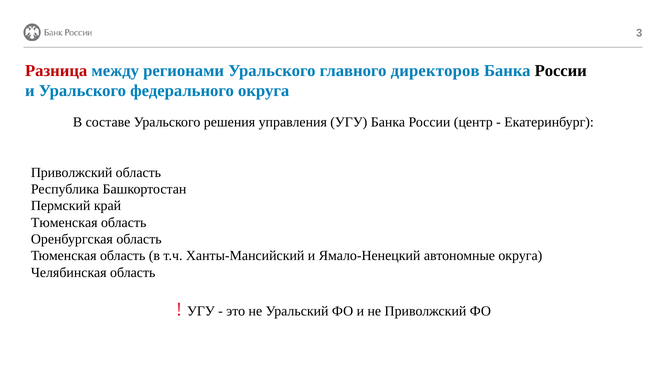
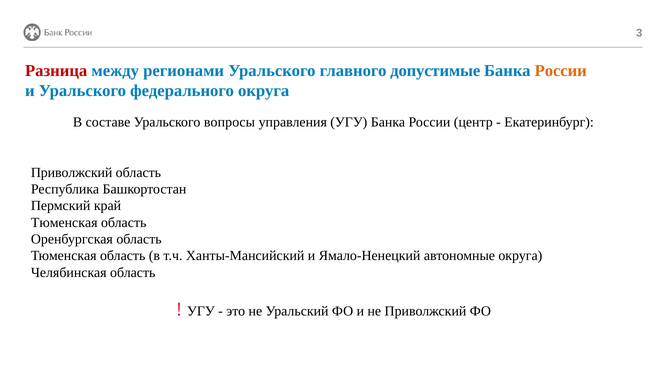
директоров: директоров -> допустимые (435, 71)
России colour: black -> orange (561, 71)
решения: решения -> вопросы (229, 122)
